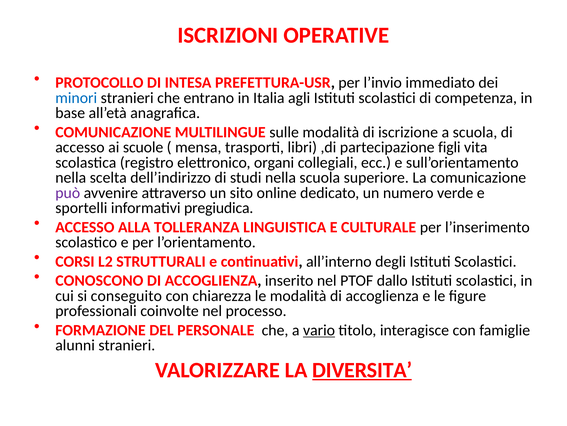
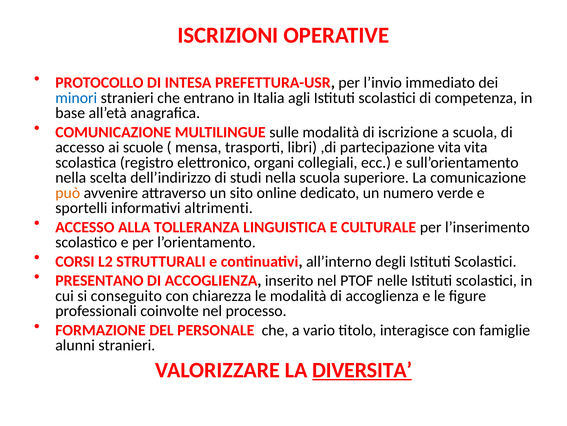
partecipazione figli: figli -> vita (449, 147)
può colour: purple -> orange (68, 192)
pregiudica: pregiudica -> altrimenti (219, 208)
CONOSCONO: CONOSCONO -> PRESENTANO (99, 280)
dallo: dallo -> nelle (392, 280)
vario underline: present -> none (319, 330)
